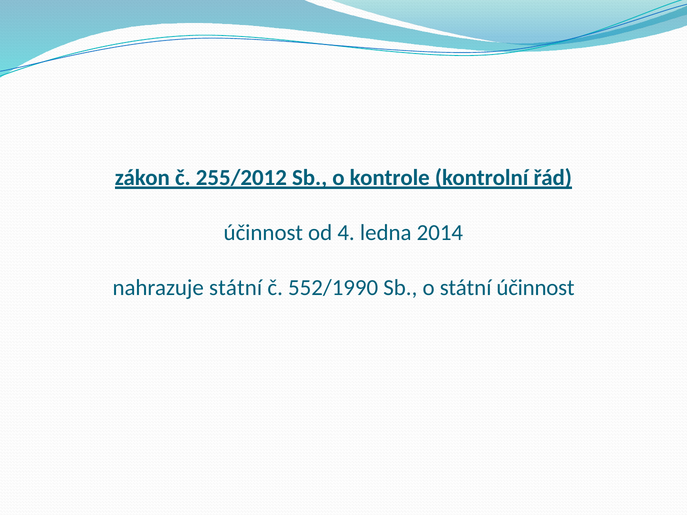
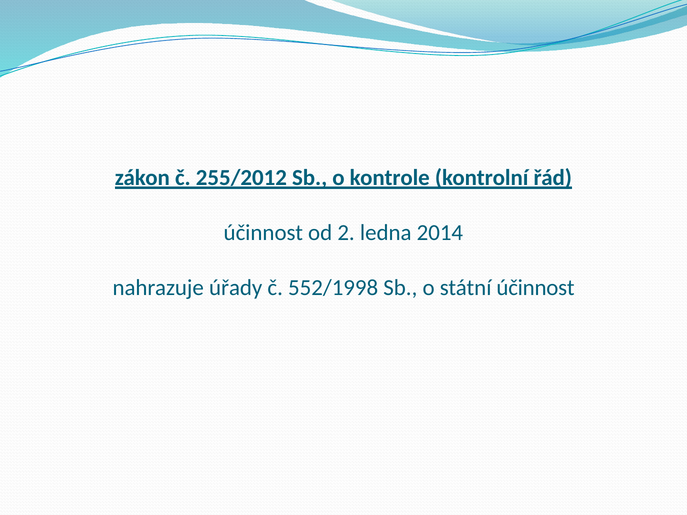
4: 4 -> 2 (346, 233)
nahrazuje státní: státní -> úřady (236, 288)
552/1990: 552/1990 -> 552/1998 (333, 288)
